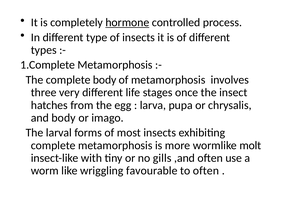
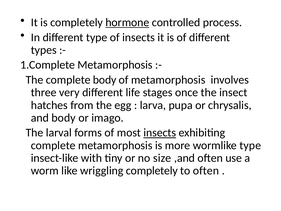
insects underline: none -> present (160, 133)
wormlike molt: molt -> type (250, 145)
gills: gills -> size (162, 158)
wriggling favourable: favourable -> completely (152, 171)
